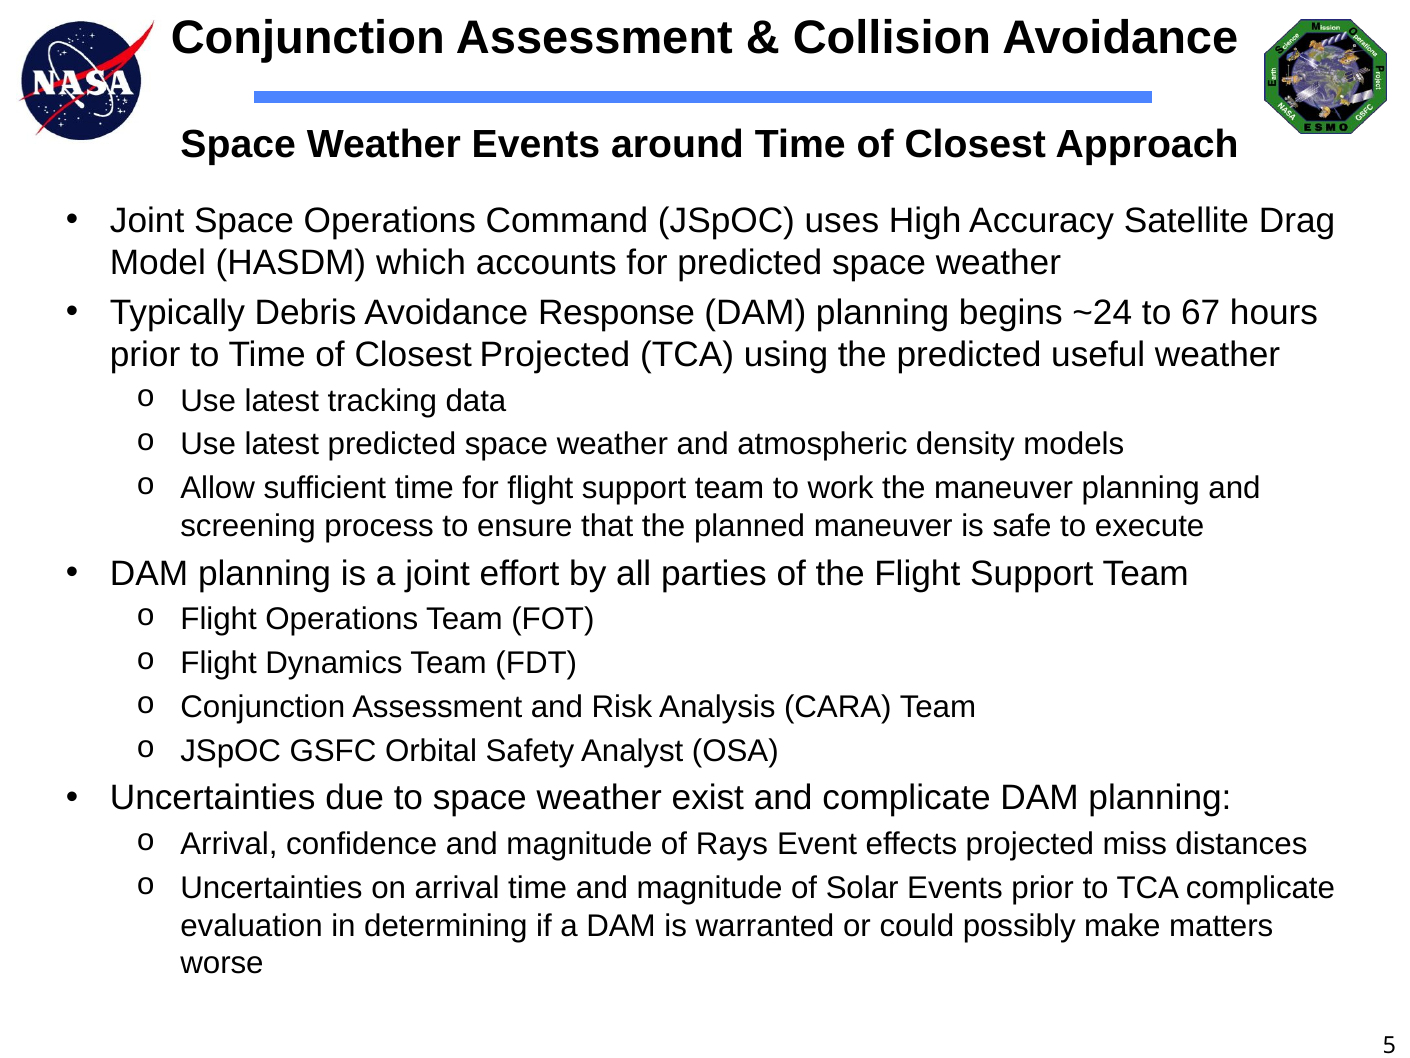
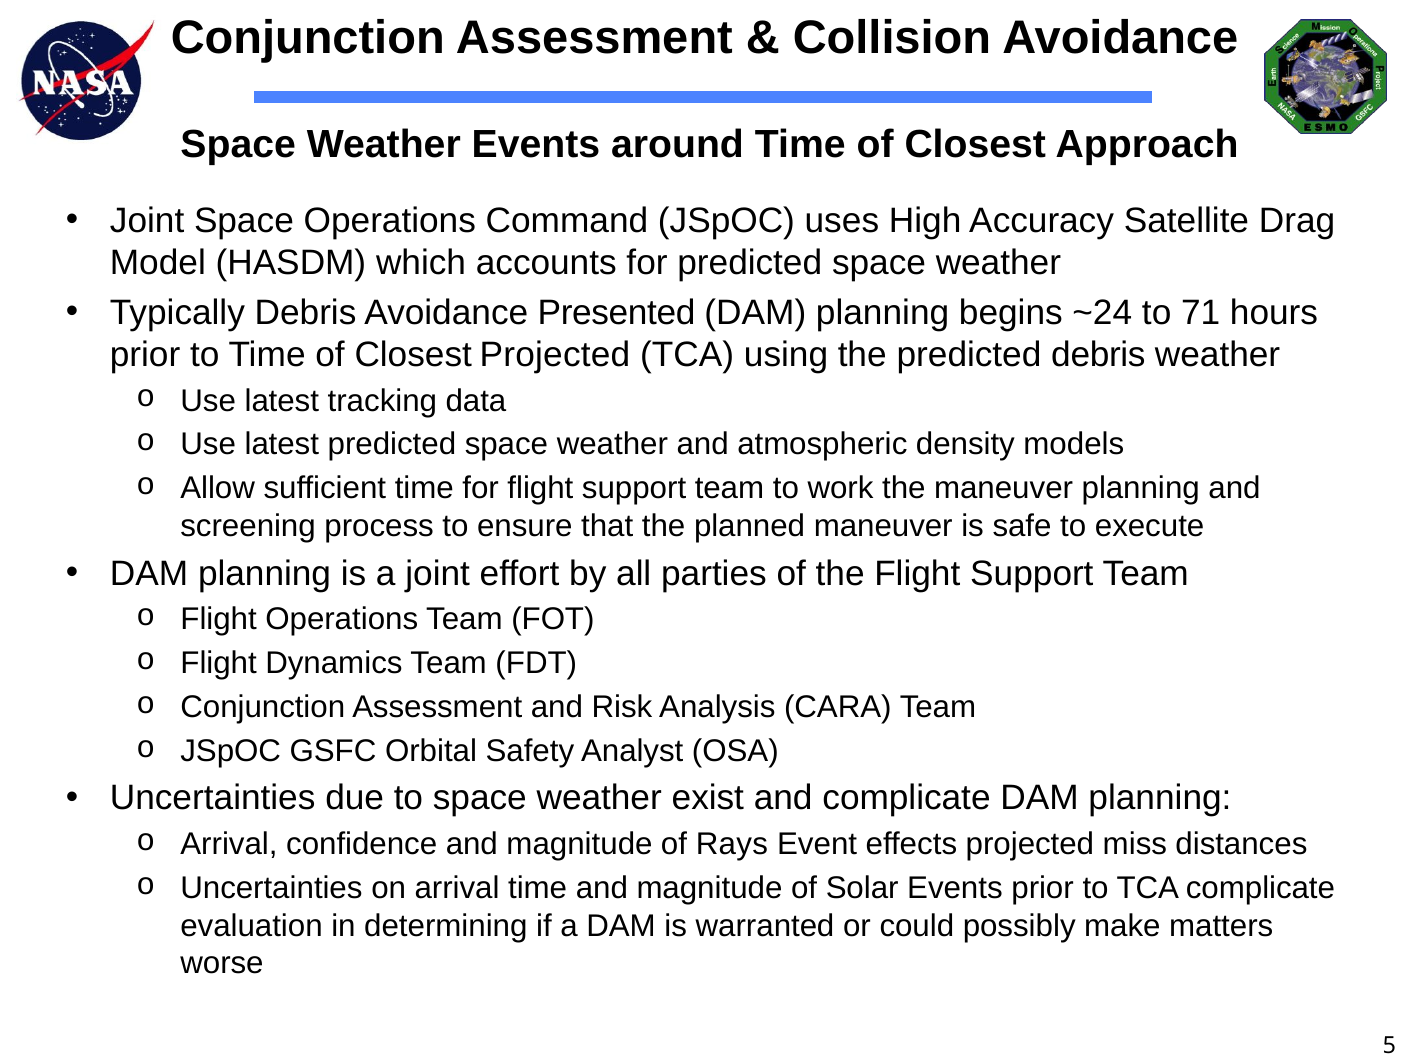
Response: Response -> Presented (617, 312)
67: 67 -> 71 (1201, 312)
predicted useful: useful -> debris (1098, 355)
